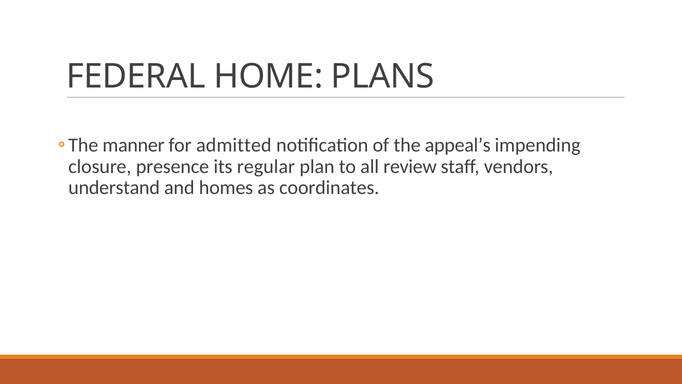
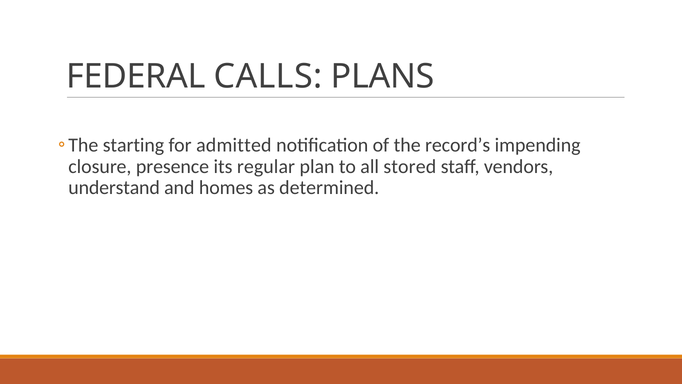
HOME: HOME -> CALLS (268, 76)
manner: manner -> starting (133, 145)
appeal’s: appeal’s -> record’s (458, 145)
review: review -> stored (410, 166)
coordinates: coordinates -> determined (329, 188)
